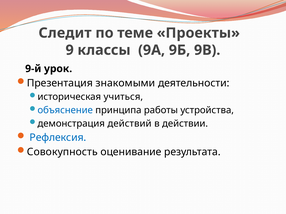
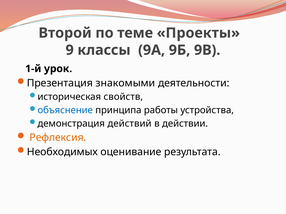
Следит: Следит -> Второй (65, 33)
9-й: 9-й -> 1-й (33, 69)
учиться: учиться -> свойств (123, 97)
Рефлексия colour: blue -> orange (58, 138)
Совокупность: Совокупность -> Необходимых (62, 152)
